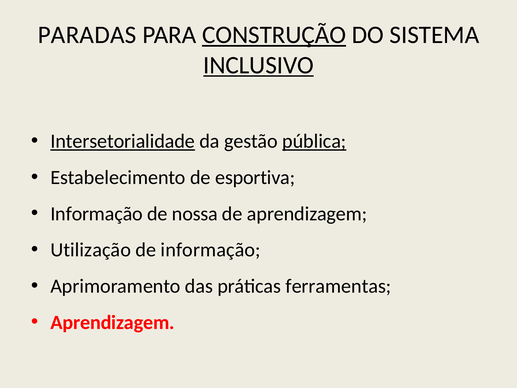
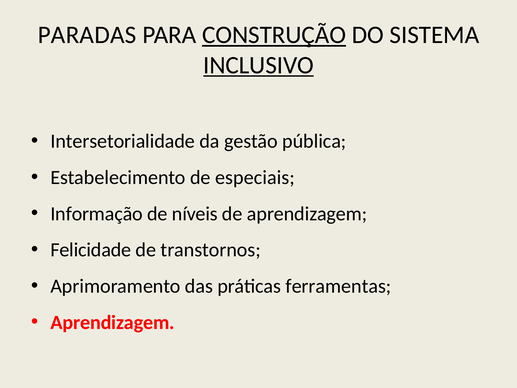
Intersetorialidade underline: present -> none (123, 141)
pública underline: present -> none (314, 141)
esportiva: esportiva -> especiais (255, 177)
nossa: nossa -> níveis (195, 214)
Utilização: Utilização -> Felicidade (91, 250)
de informação: informação -> transtornos (211, 250)
